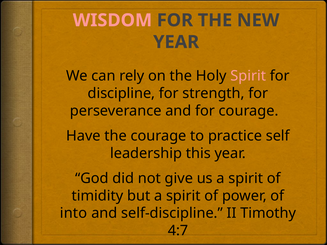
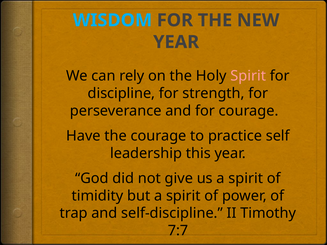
WISDOM colour: pink -> light blue (112, 20)
into: into -> trap (74, 213)
4:7: 4:7 -> 7:7 (178, 231)
